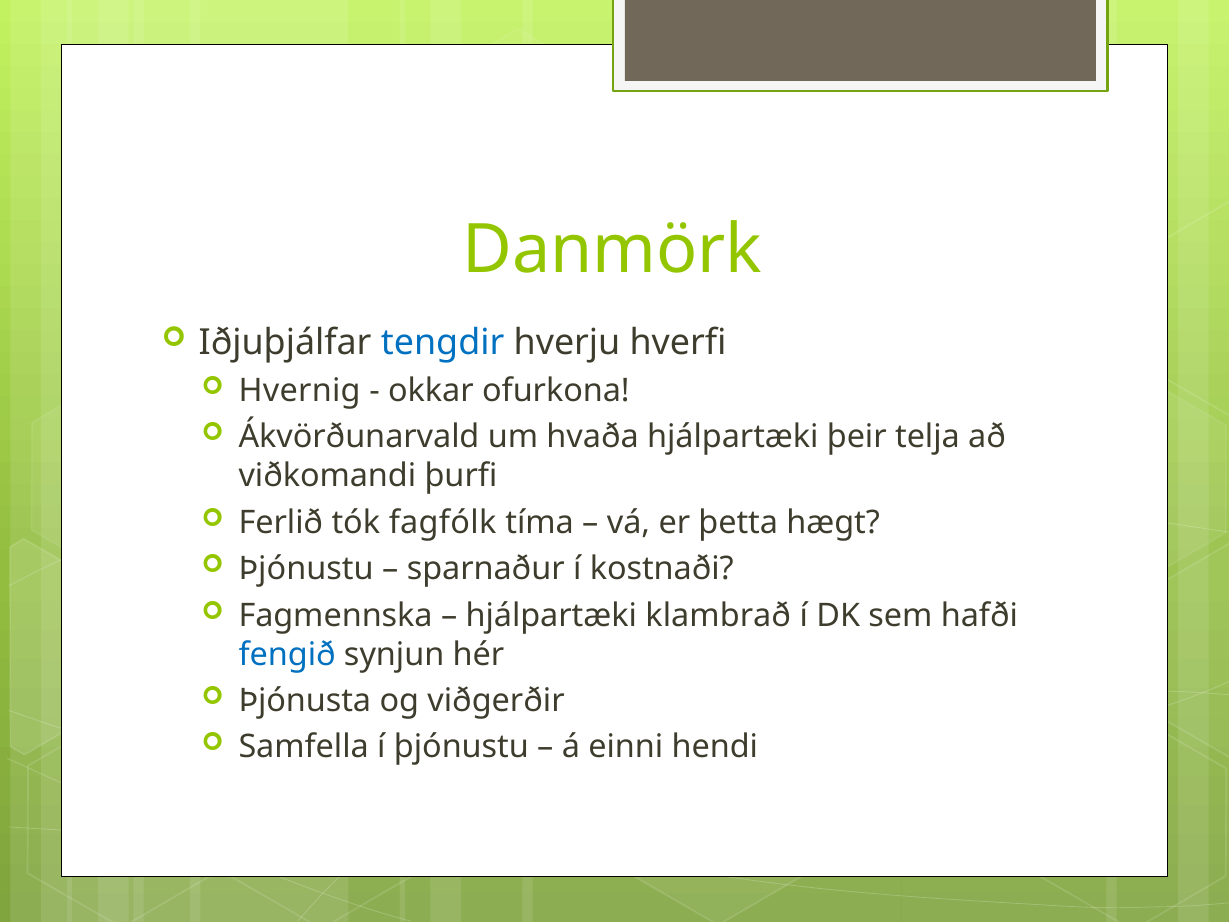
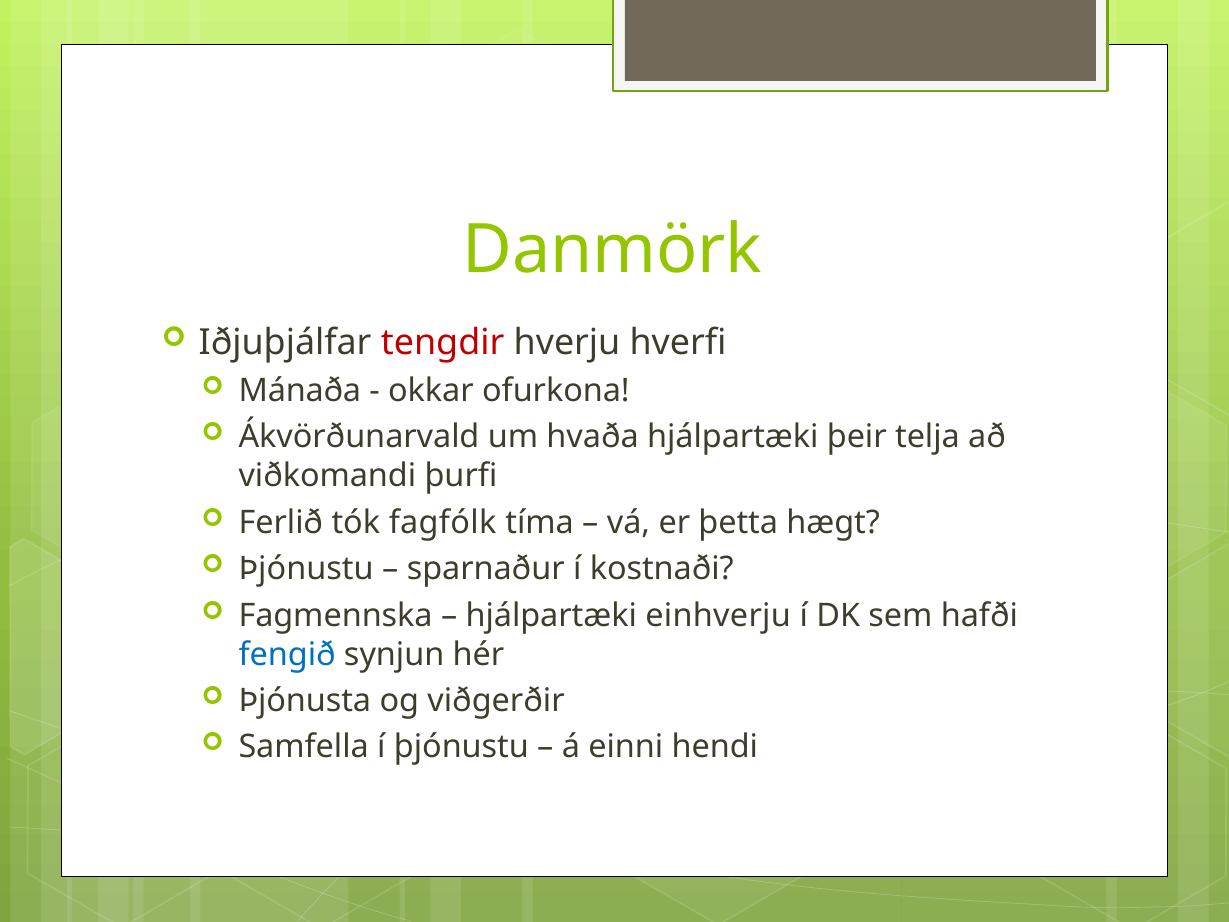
tengdir colour: blue -> red (443, 342)
Hvernig: Hvernig -> Mánaða (300, 391)
klambrað: klambrað -> einhverju (718, 615)
